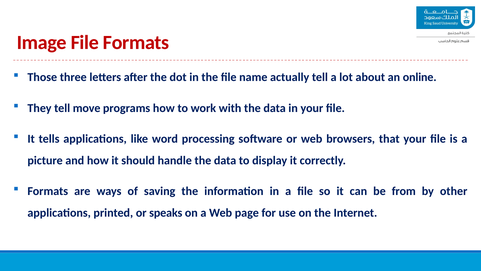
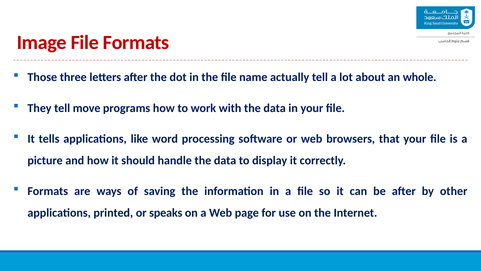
online: online -> whole (420, 77)
be from: from -> after (404, 191)
